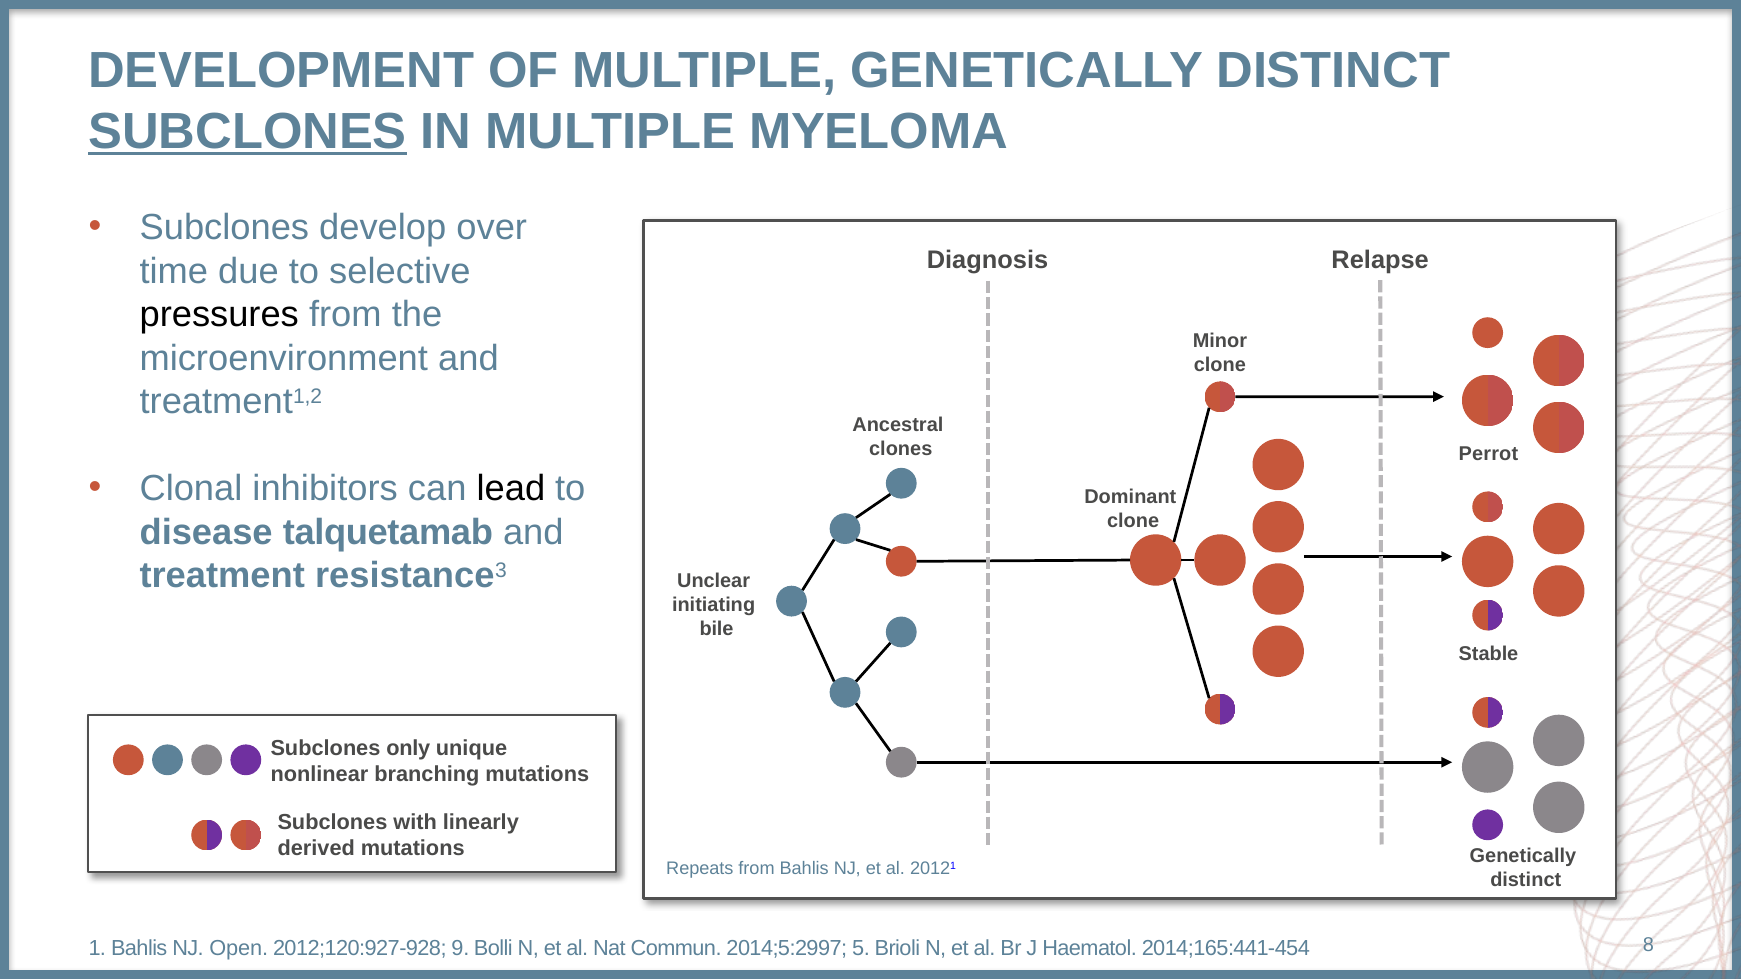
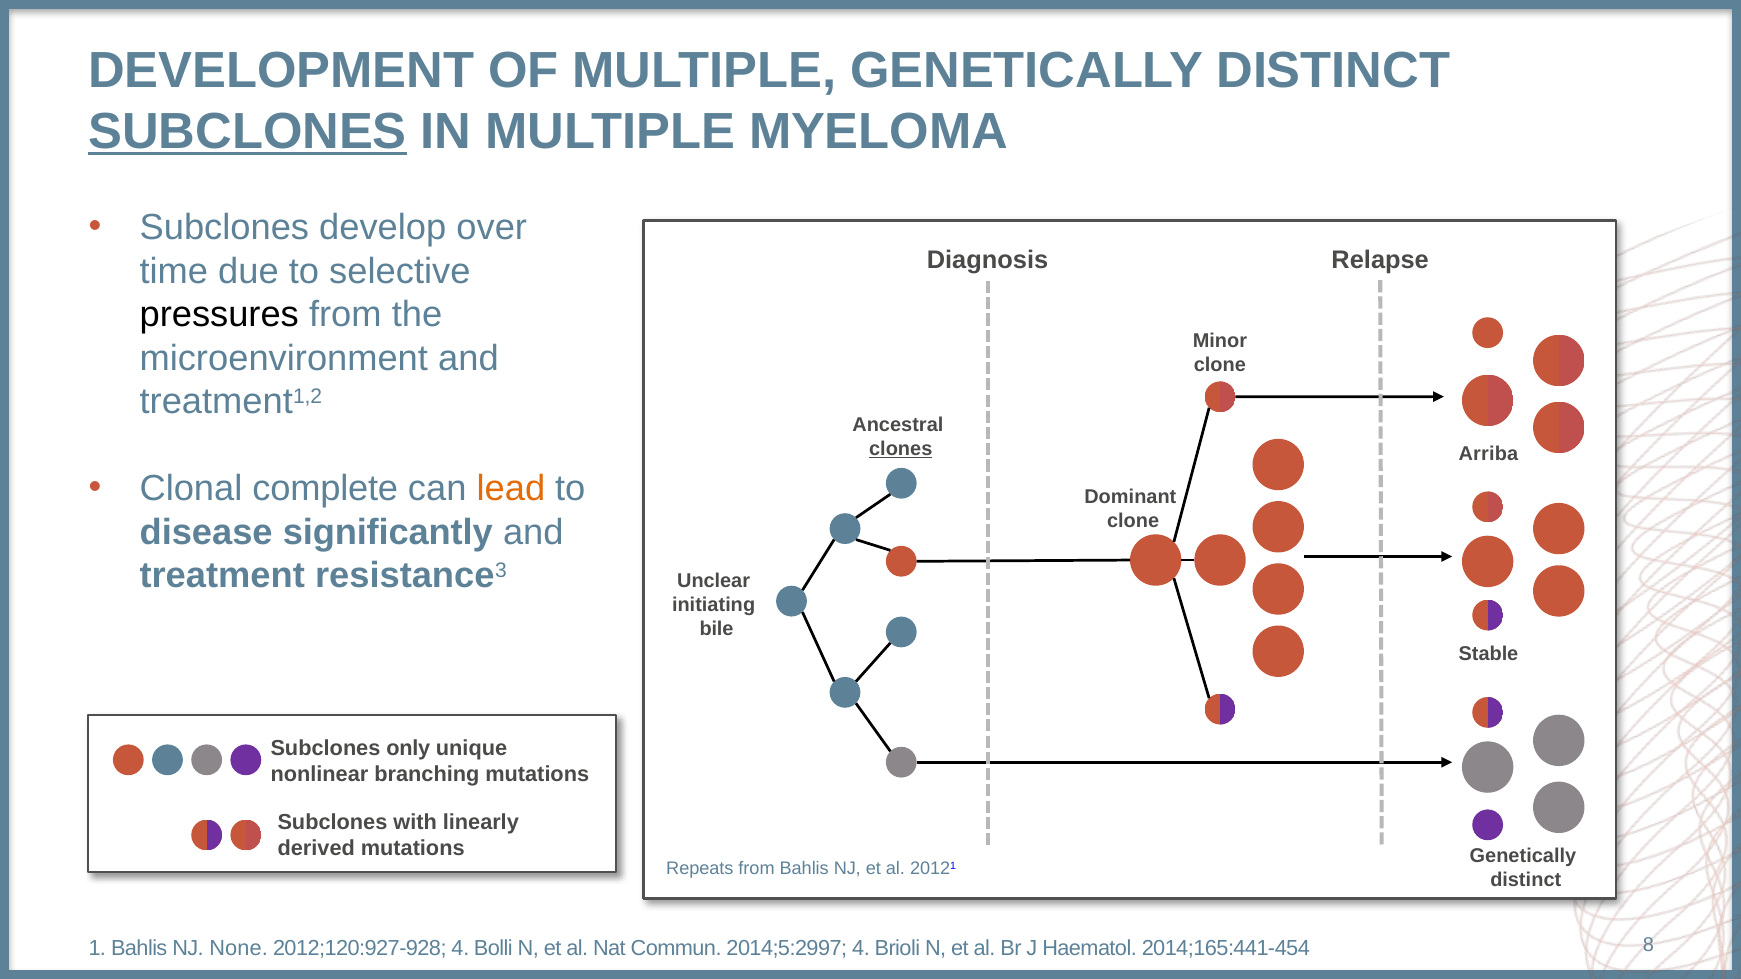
clones underline: none -> present (901, 449)
Perrot: Perrot -> Arriba (1488, 454)
inhibitors: inhibitors -> complete (325, 489)
lead colour: black -> orange (511, 489)
talquetamab: talquetamab -> significantly (388, 533)
Open: Open -> None (239, 948)
2012;120:927-928 9: 9 -> 4 (460, 948)
2014;5:2997 5: 5 -> 4 (861, 948)
